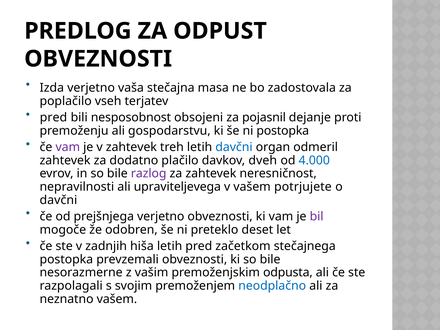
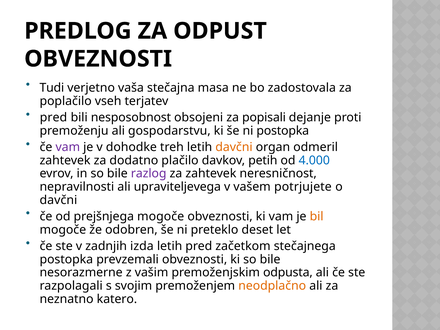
Izda: Izda -> Tudi (52, 88)
pojasnil: pojasnil -> popisali (264, 118)
v zahtevek: zahtevek -> dohodke (131, 147)
davčni colour: blue -> orange (234, 147)
dveh: dveh -> petih (263, 160)
prejšnjega verjetno: verjetno -> mogoče (161, 217)
bil colour: purple -> orange (317, 217)
hiša: hiša -> izda (142, 246)
neodplačno colour: blue -> orange (272, 286)
neznatno vašem: vašem -> katero (117, 299)
